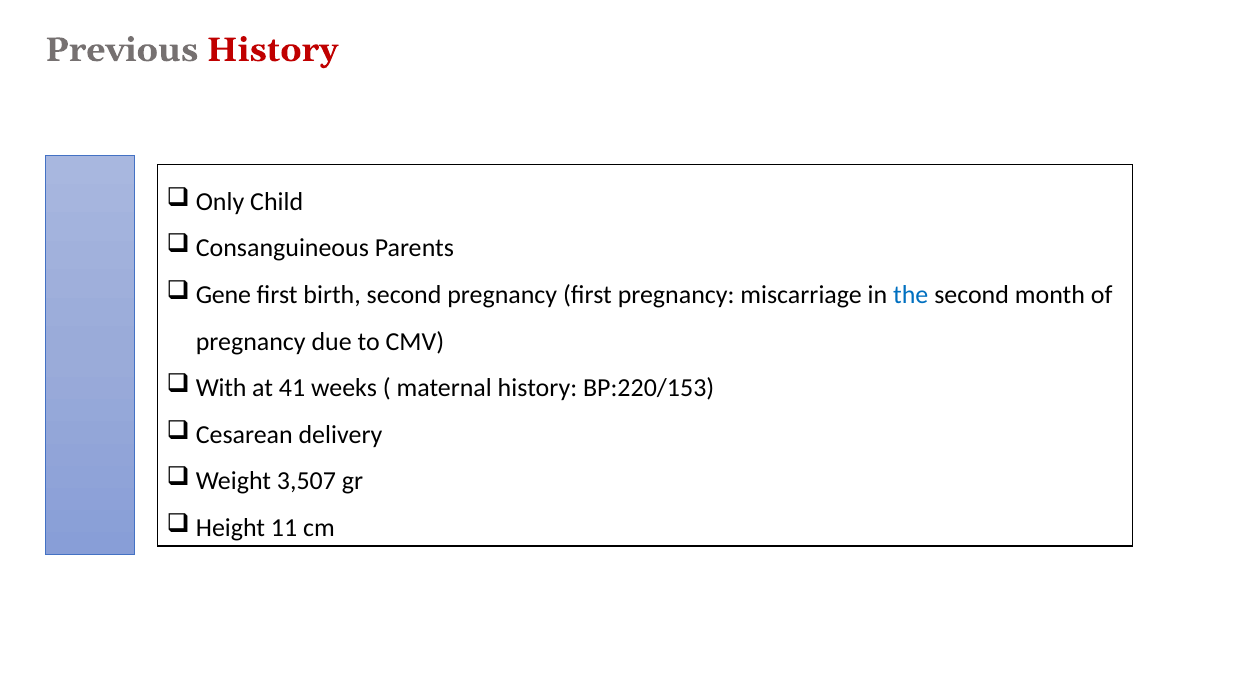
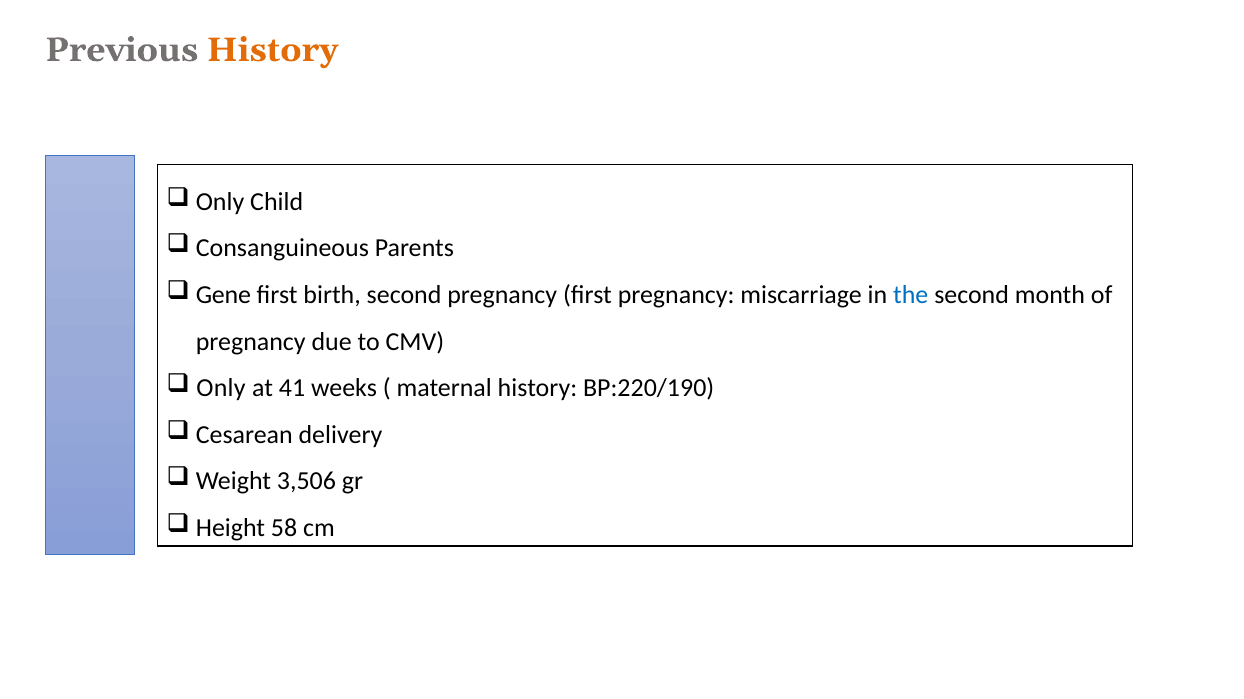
History colour: red -> orange (272, 50)
With: With -> Only (221, 388)
BP:220/153: BP:220/153 -> BP:220/190 (649, 388)
3,507: 3,507 -> 3,506 (306, 482)
11: 11 -> 58 (284, 528)
